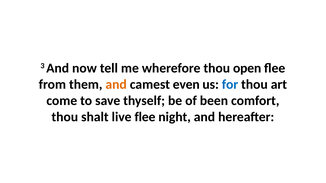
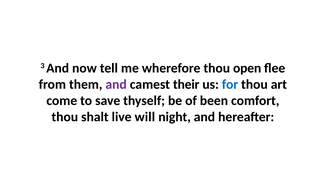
and colour: orange -> purple (116, 84)
even: even -> their (186, 84)
live flee: flee -> will (145, 117)
